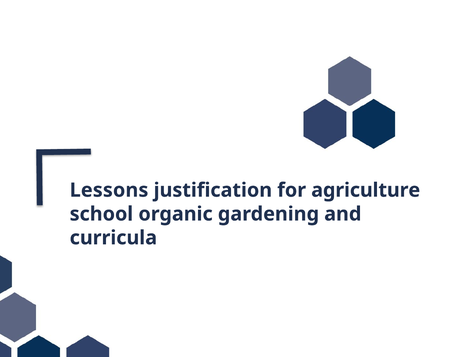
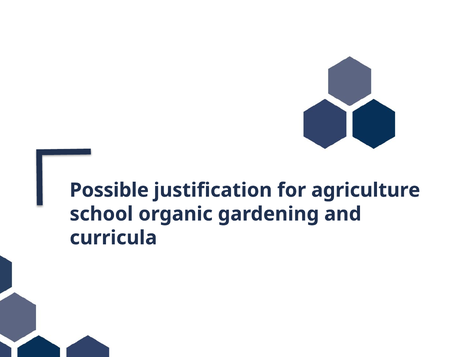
Lessons: Lessons -> Possible (109, 190)
